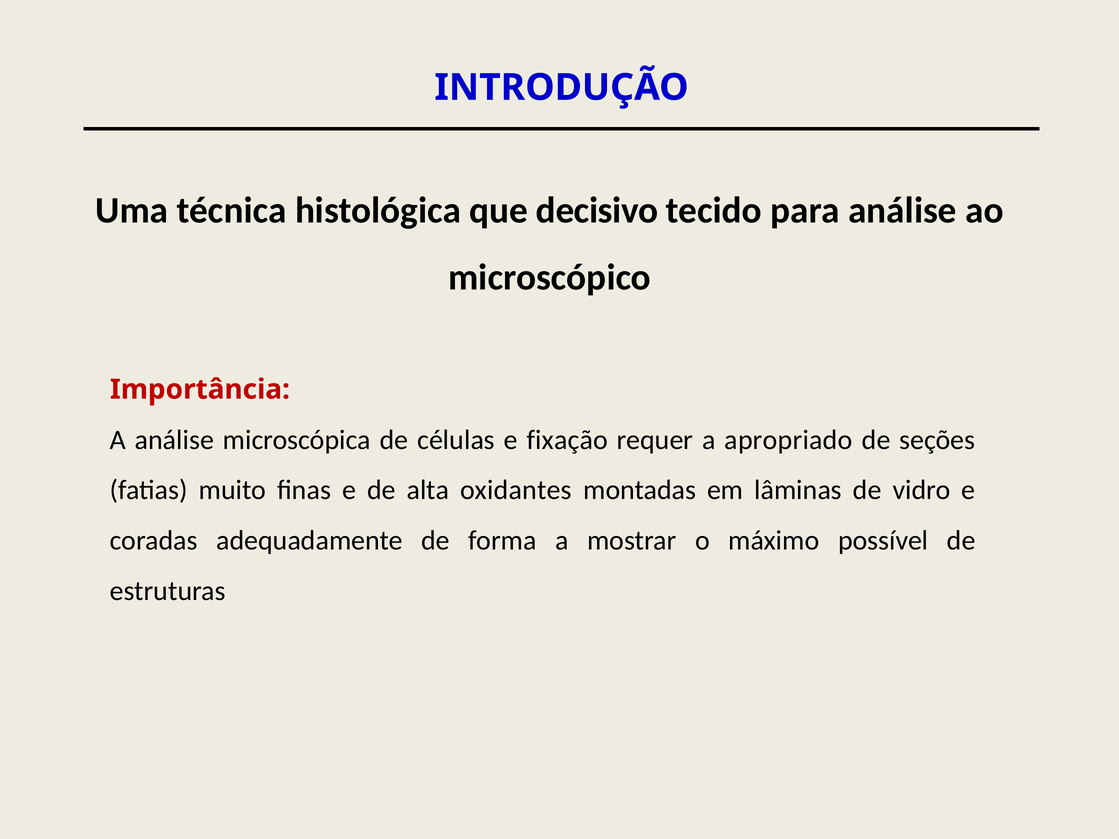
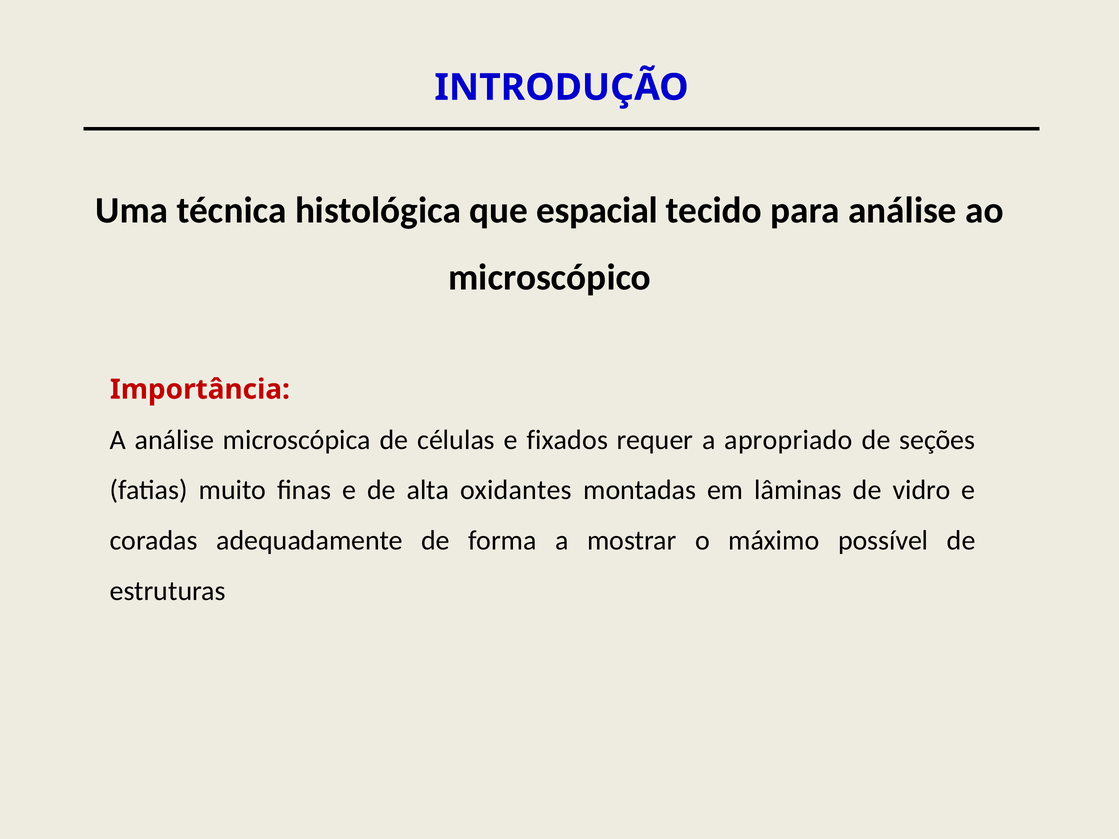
decisivo: decisivo -> espacial (597, 210)
fixação: fixação -> fixados (567, 440)
